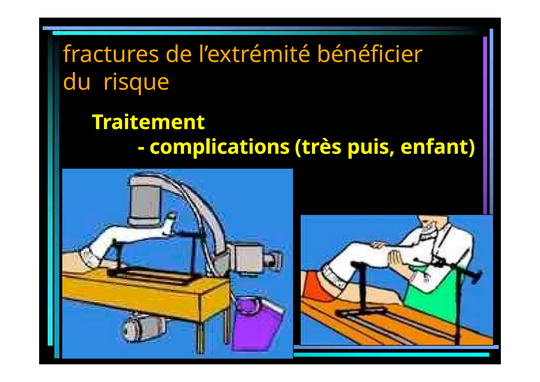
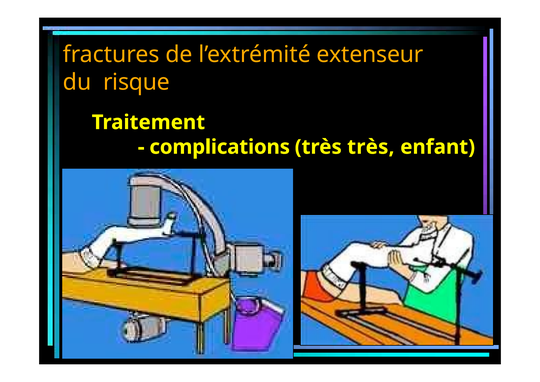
bénéficier: bénéficier -> extenseur (370, 54)
très puis: puis -> très (371, 147)
